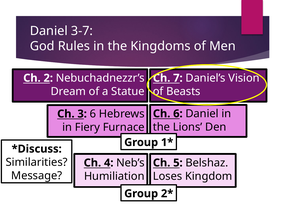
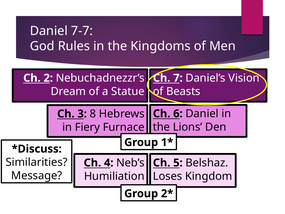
3-7: 3-7 -> 7-7 (82, 31)
3 6: 6 -> 8 (93, 114)
